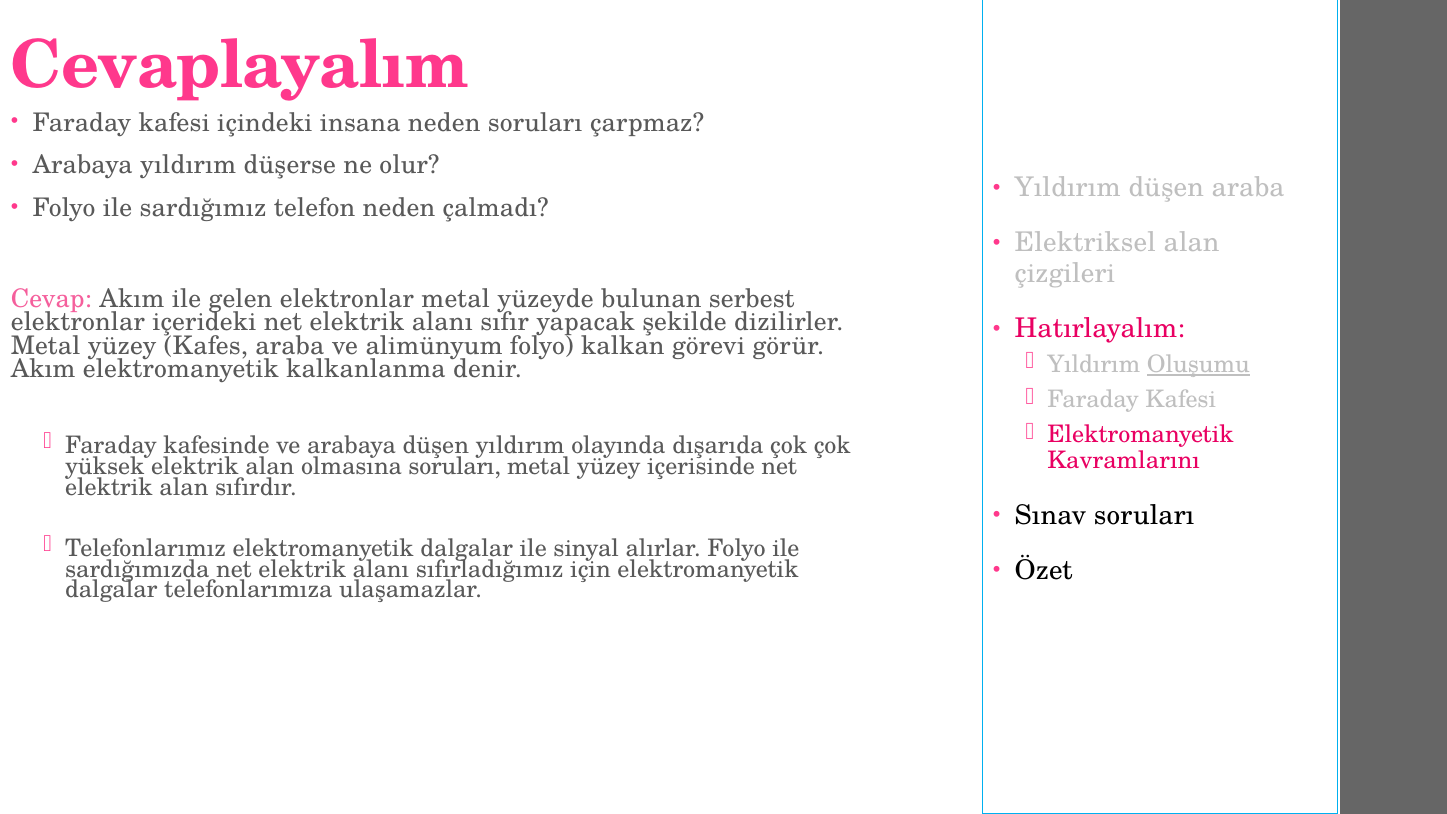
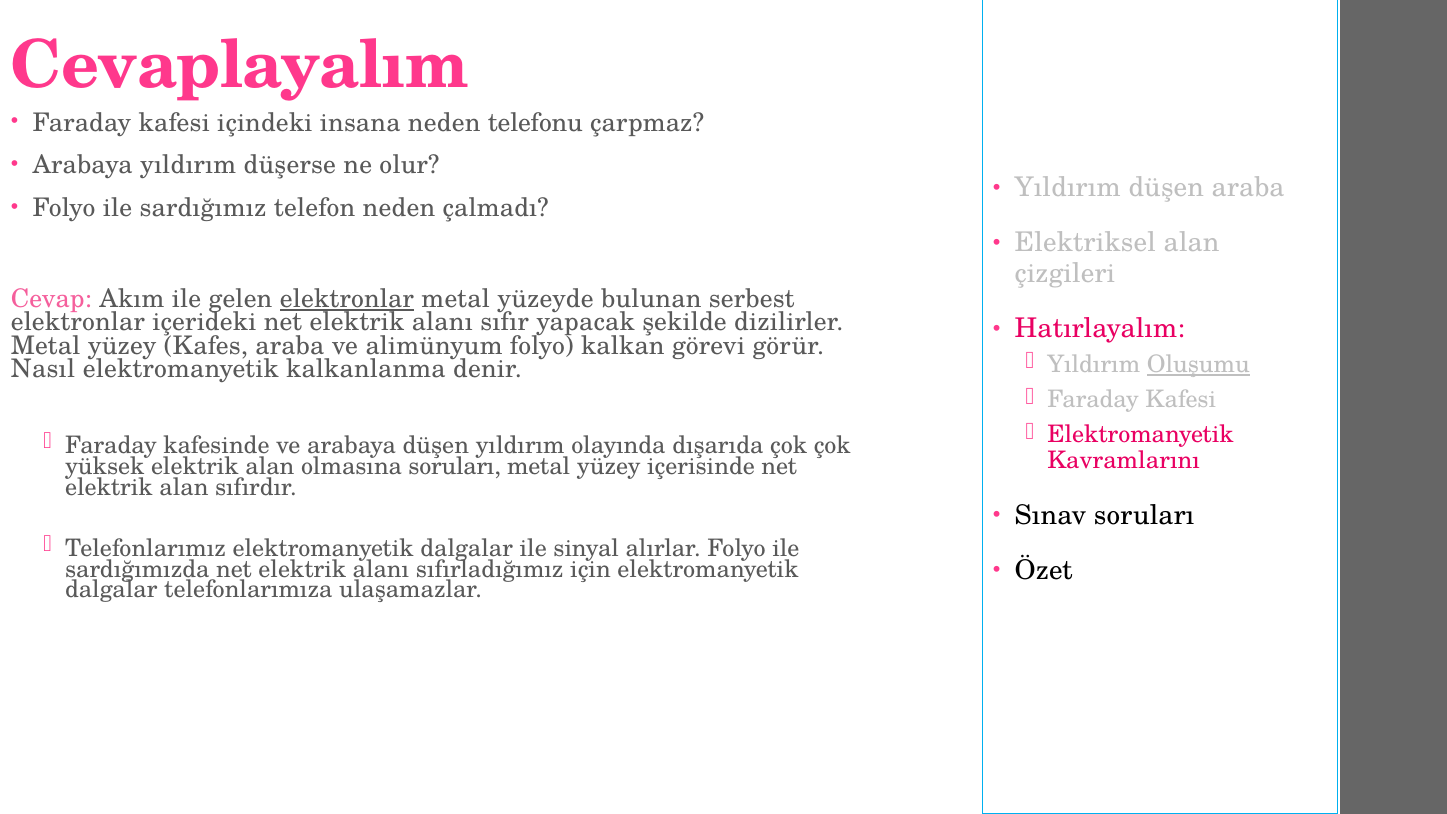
neden soruları: soruları -> telefonu (535, 123)
elektronlar underline: none -> present (347, 299)
Akım: Akım -> Nasıl (43, 369)
